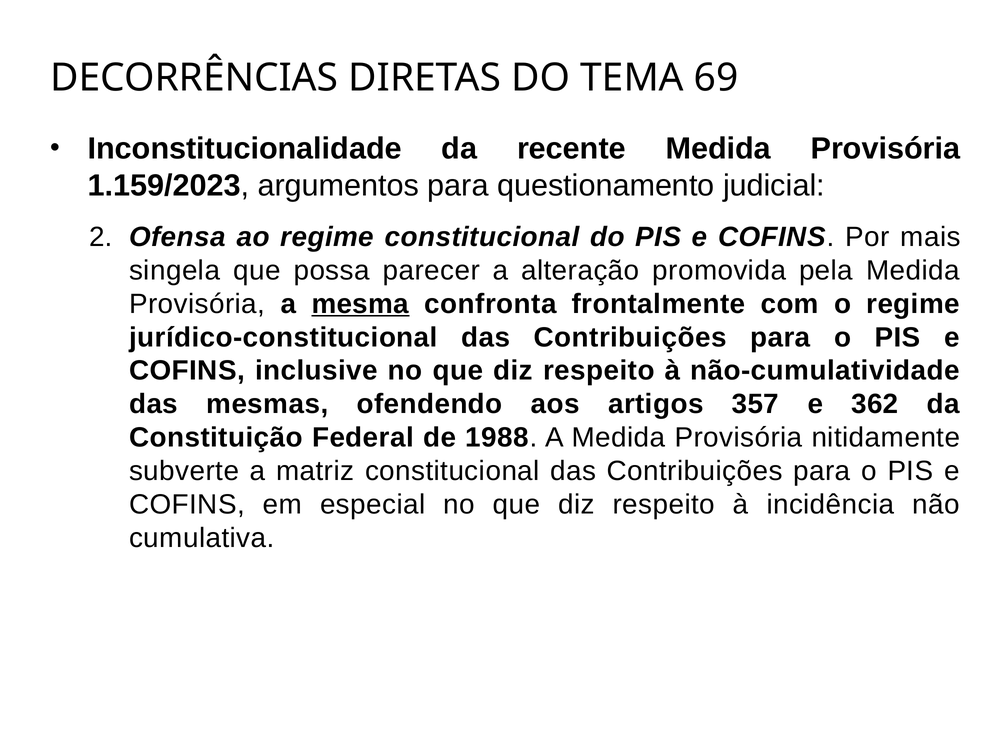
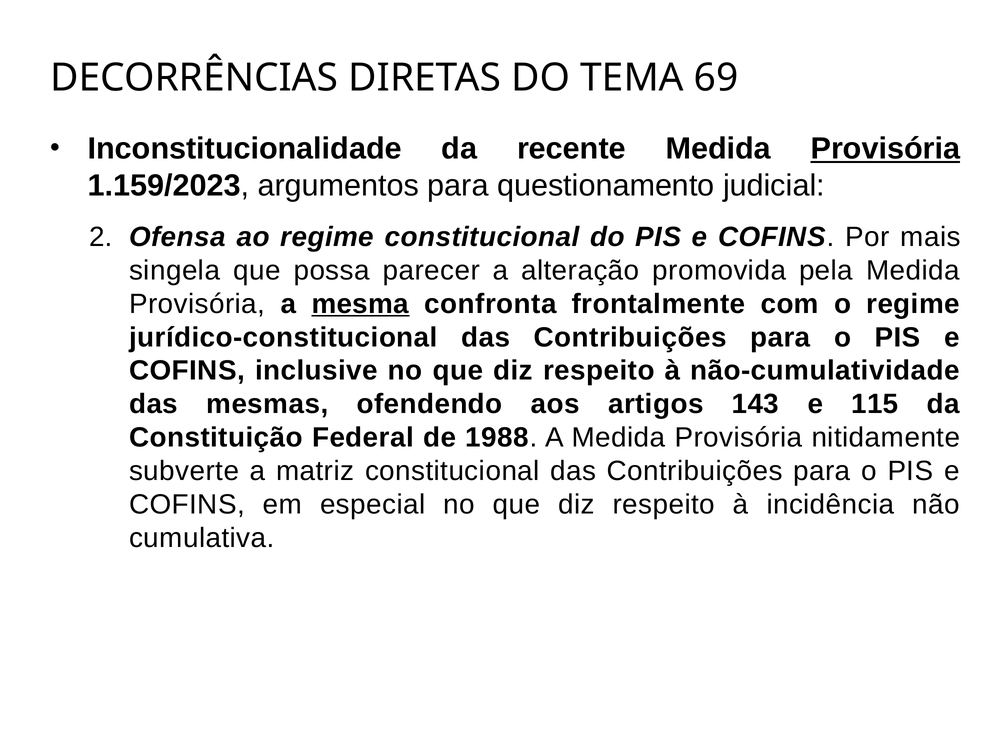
Provisória underline: none -> present (885, 149)
357: 357 -> 143 (755, 404)
362: 362 -> 115 (875, 404)
